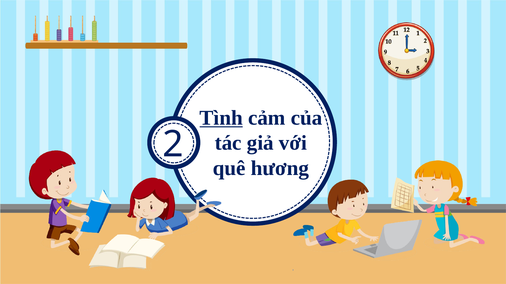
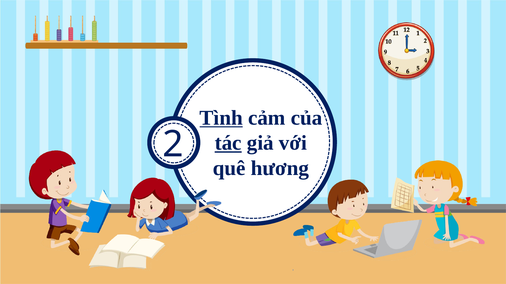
tác underline: none -> present (228, 143)
